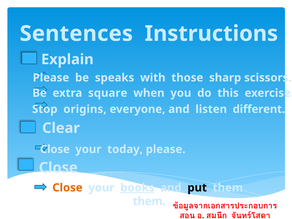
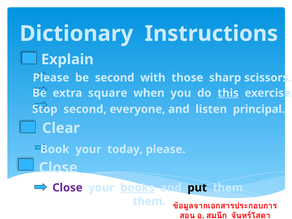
Sentences: Sentences -> Dictionary (76, 34)
be speaks: speaks -> second (115, 78)
this underline: none -> present (228, 93)
Stop origins: origins -> second (85, 109)
different: different -> principal (259, 109)
Close: Close -> Book (55, 149)
Close colour: orange -> purple (67, 188)
